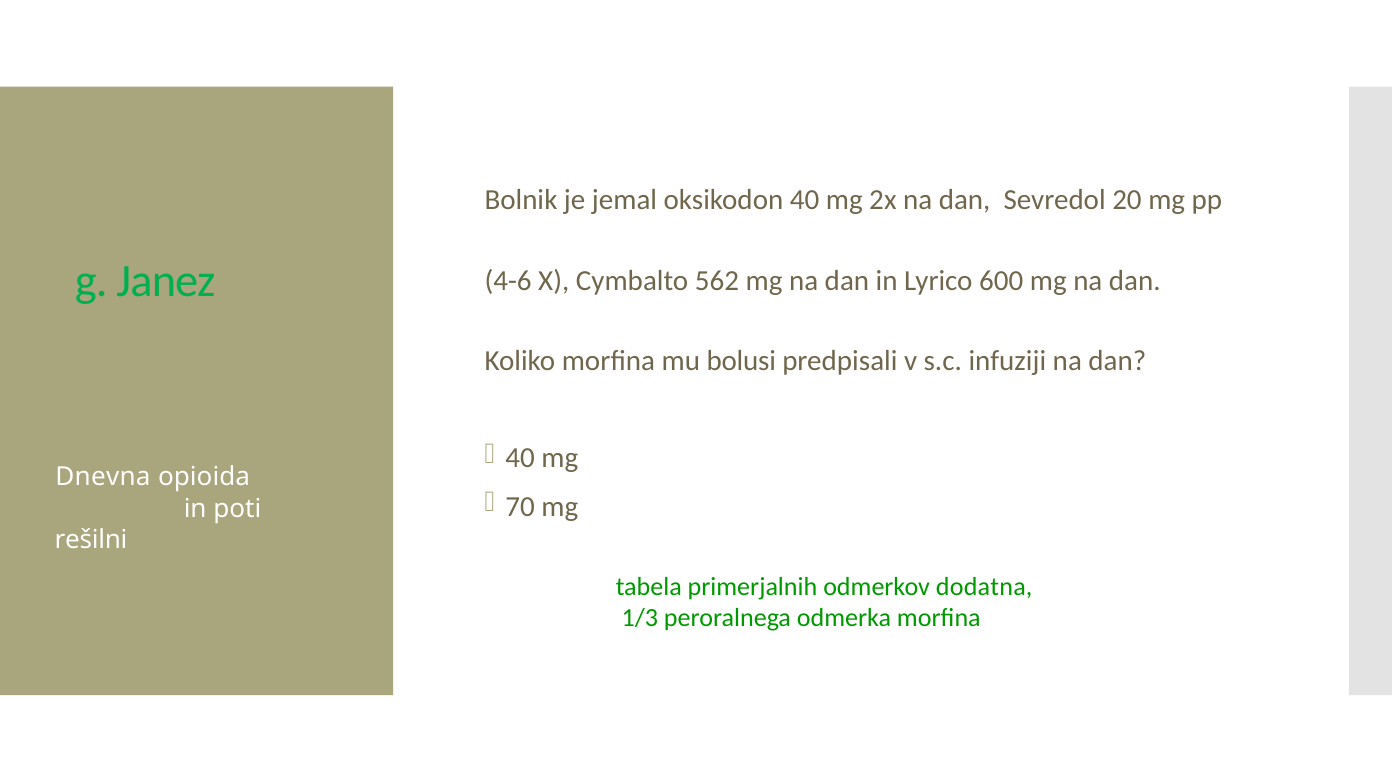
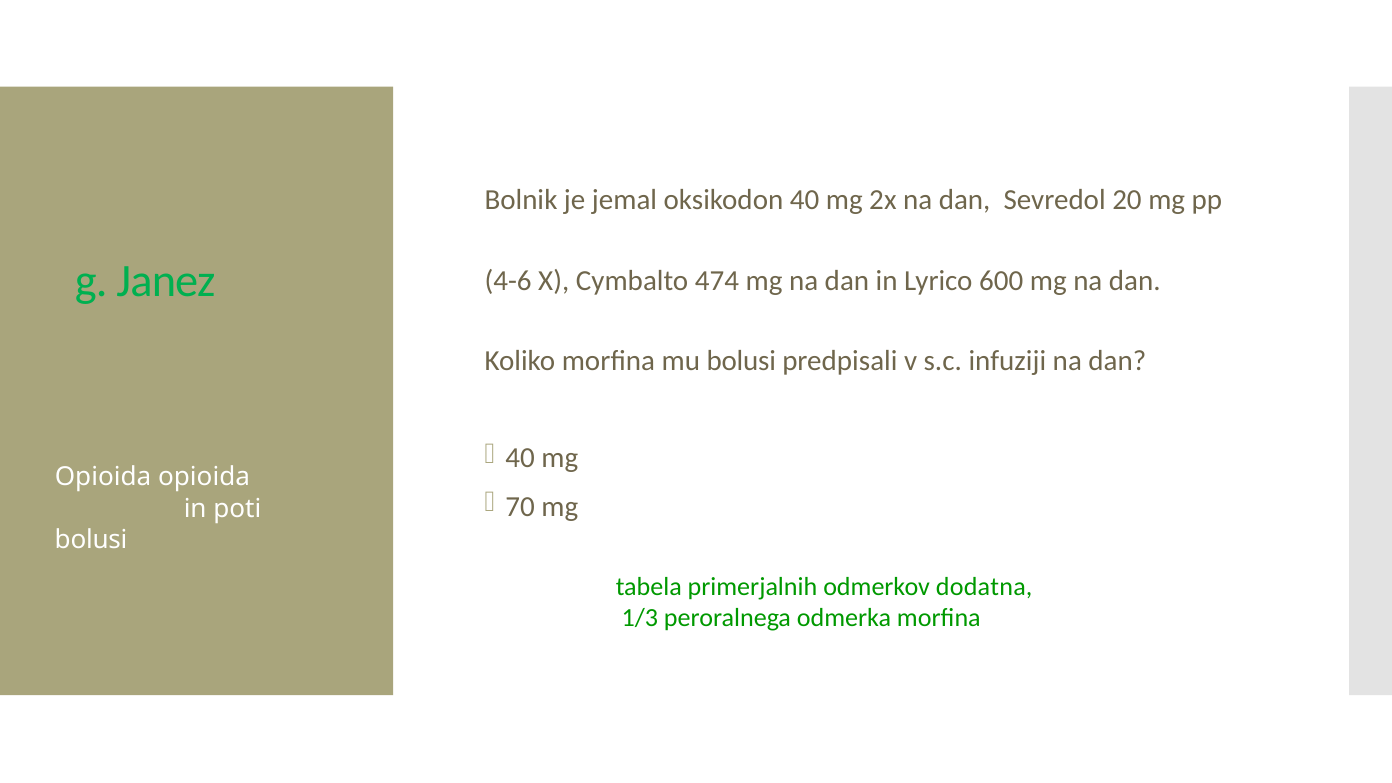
562: 562 -> 474 (717, 280)
Dnevna: Dnevna -> Opioida (103, 477)
rešilni: rešilni -> bolusi (91, 540)
